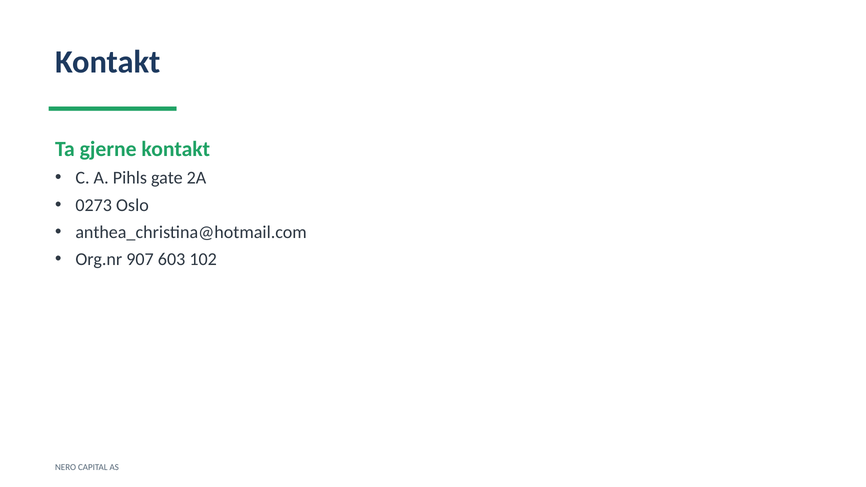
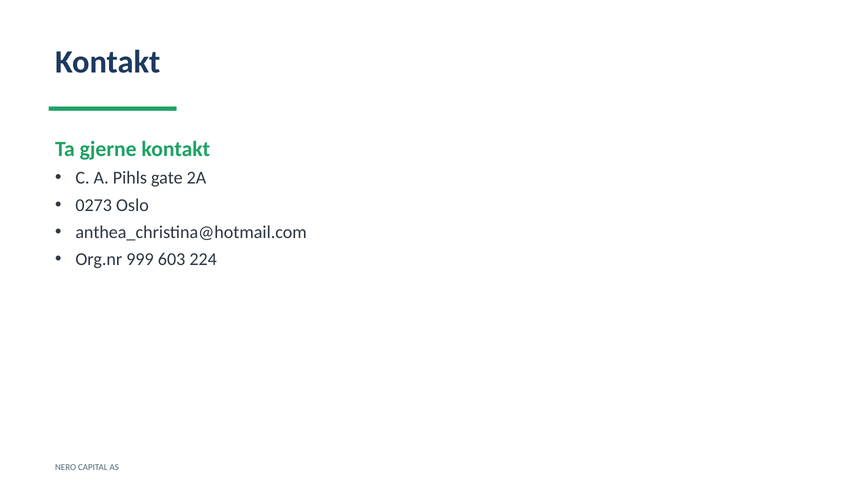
907: 907 -> 999 (140, 259)
102: 102 -> 224 (203, 259)
